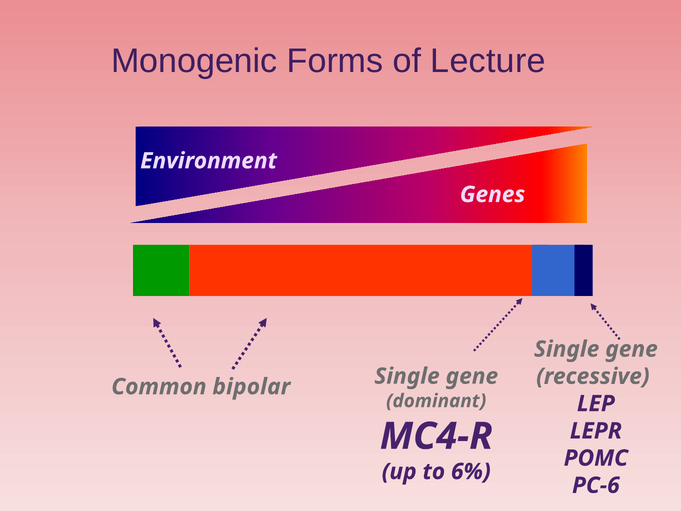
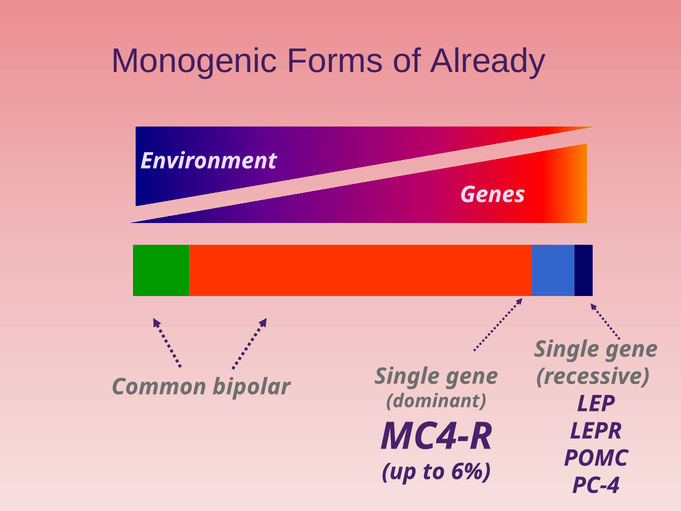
Lecture: Lecture -> Already (488, 61)
PC-6: PC-6 -> PC-4 (596, 485)
